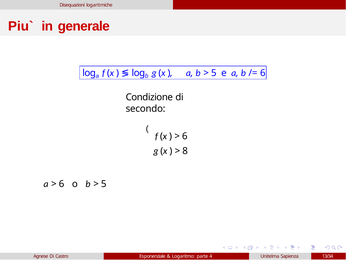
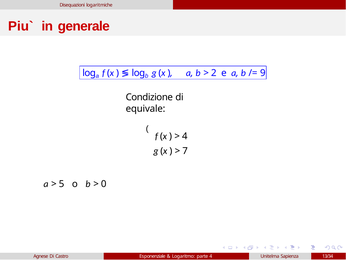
5: 5 -> 2 (214, 73)
6: 6 -> 9 (263, 73)
secondo: secondo -> equivale (145, 109)
6: 6 -> 4 (185, 136)
8: 8 -> 7 (185, 151)
6: 6 -> 5 (61, 184)
5: 5 -> 0 (104, 184)
